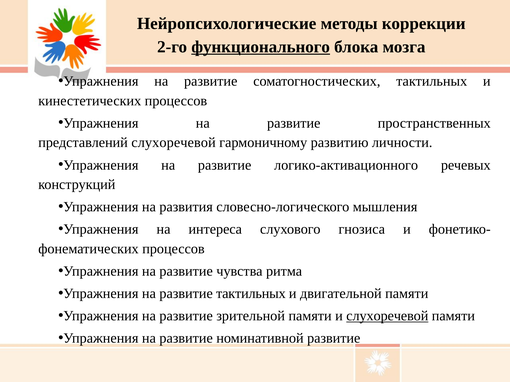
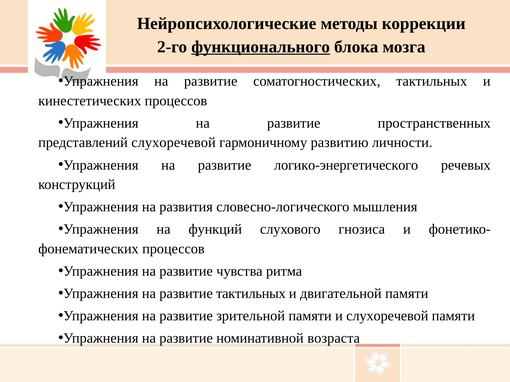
логико-активационного: логико-активационного -> логико-энергетического (346, 165)
интереса: интереса -> функций (215, 230)
слухоречевой underline: present -> none (387, 316)
номинативной развитие: развитие -> возраста (334, 339)
